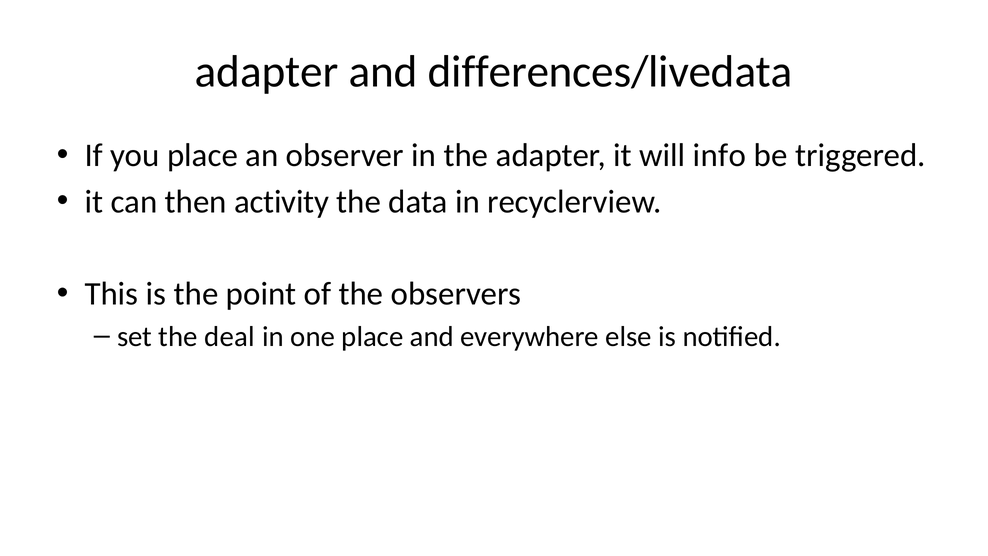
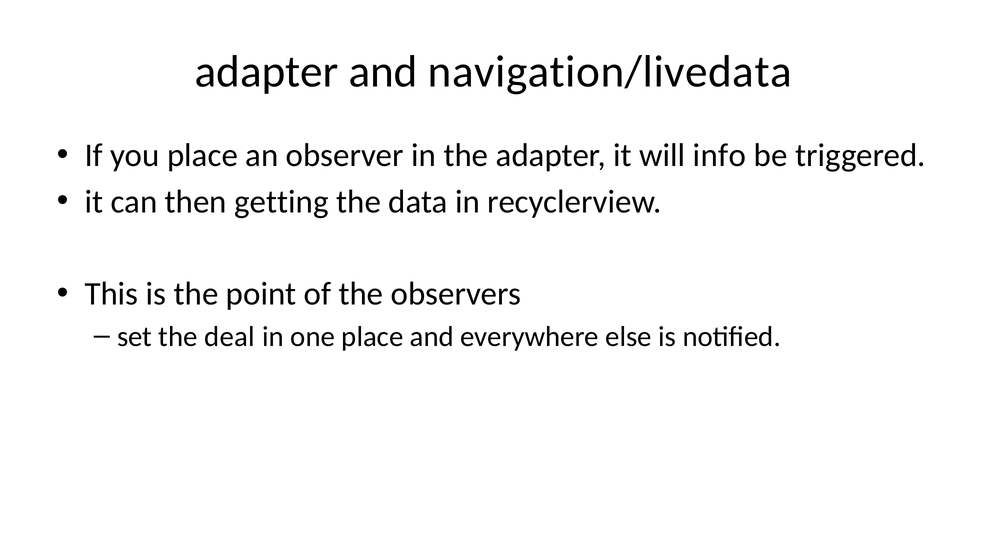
differences/livedata: differences/livedata -> navigation/livedata (610, 72)
activity: activity -> getting (282, 202)
